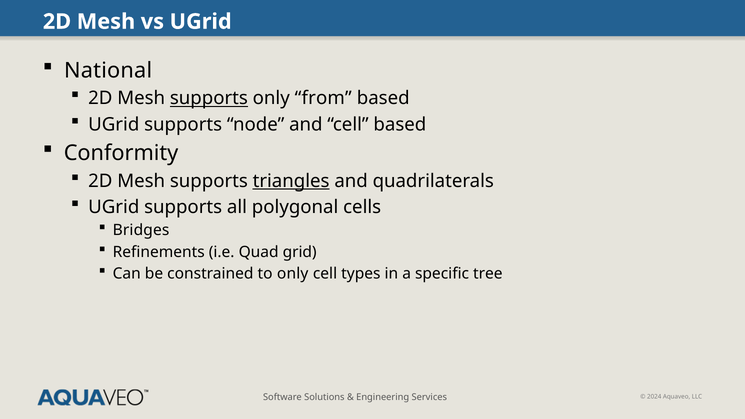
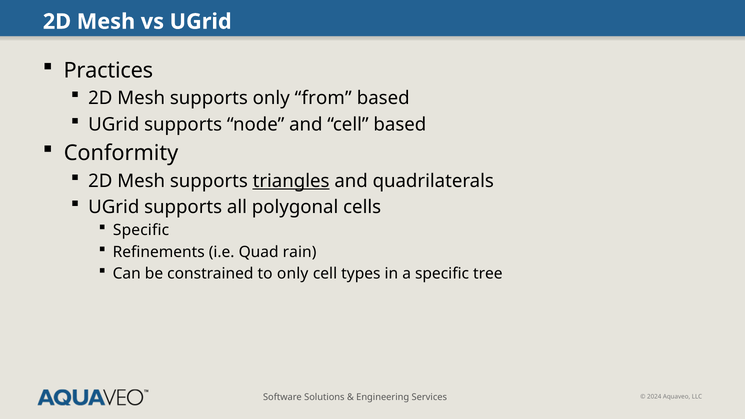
National: National -> Practices (108, 71)
supports underline: present -> none (209, 98)
Bridges: Bridges -> Specific (141, 230)
grid: grid -> rain (300, 252)
